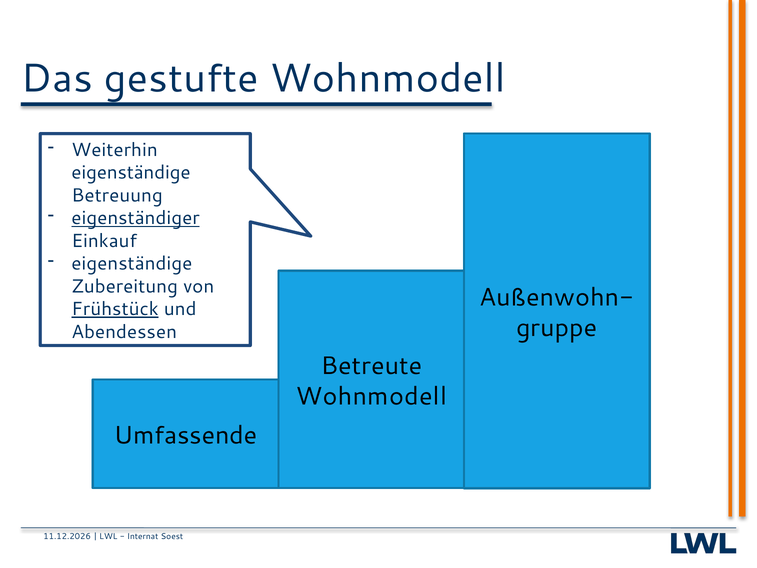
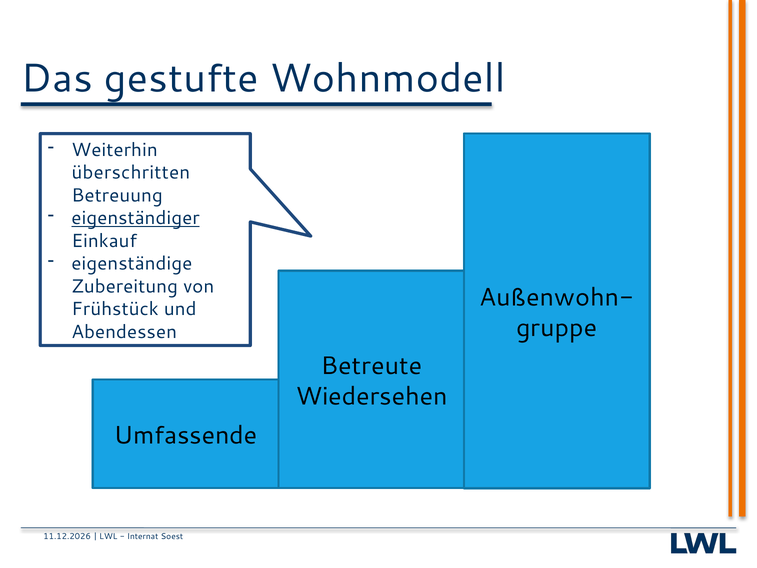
eigenständige: eigenständige -> überschritten (131, 173)
Frühstück underline: present -> none (115, 309)
Wohnmodell: Wohnmodell -> Wiedersehen (372, 396)
